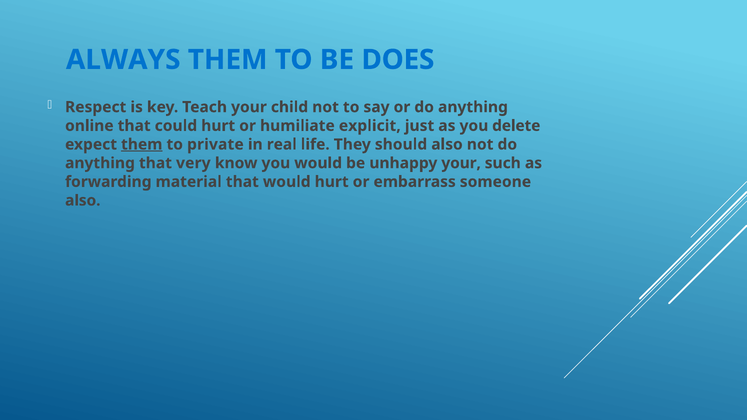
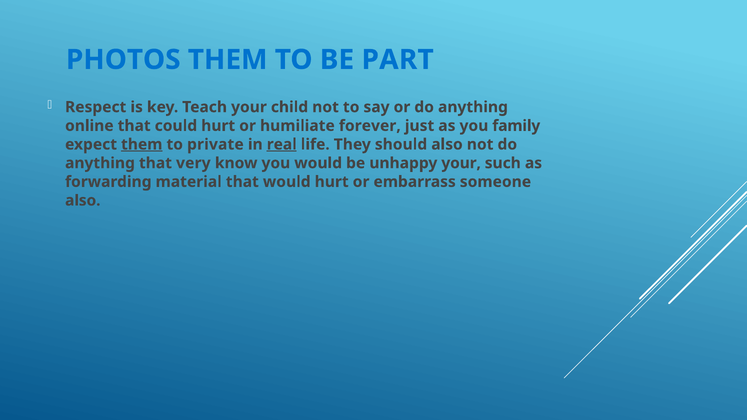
ALWAYS: ALWAYS -> PHOTOS (123, 60)
DOES: DOES -> PART (398, 60)
explicit: explicit -> forever (370, 126)
delete: delete -> family (516, 126)
real underline: none -> present (282, 144)
